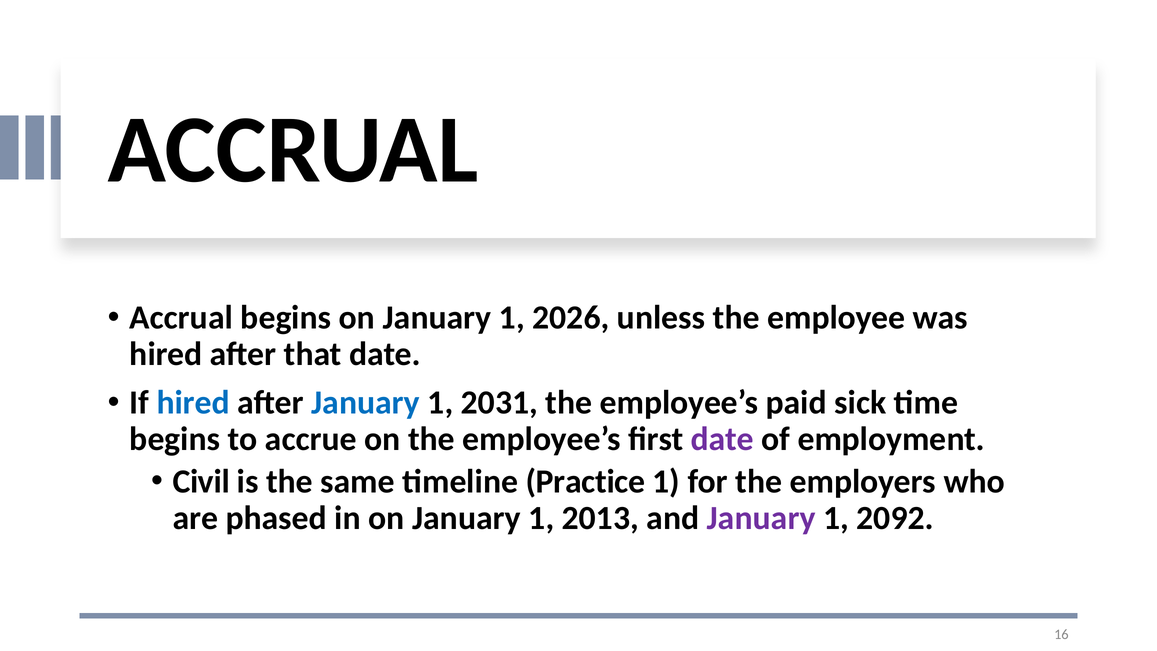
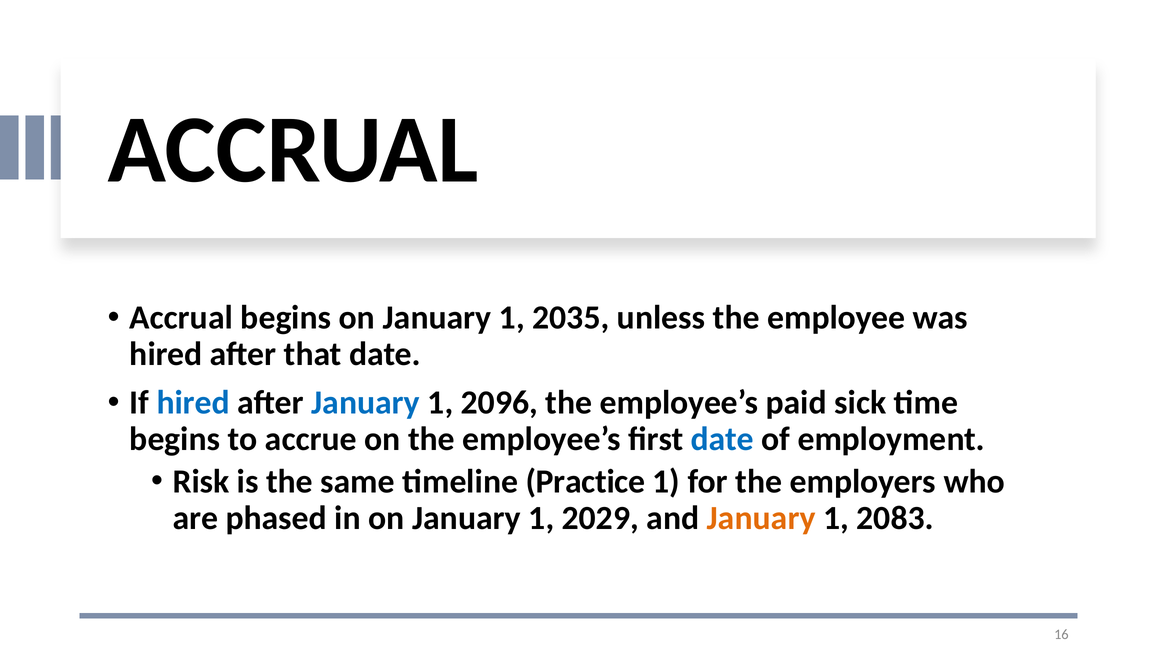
2026: 2026 -> 2035 (571, 318)
2031: 2031 -> 2096 (499, 403)
date colour: purple -> blue (722, 439)
Civil: Civil -> Risk (201, 481)
2013: 2013 -> 2029 (600, 518)
January colour: purple -> orange (761, 518)
2092: 2092 -> 2083 (895, 518)
